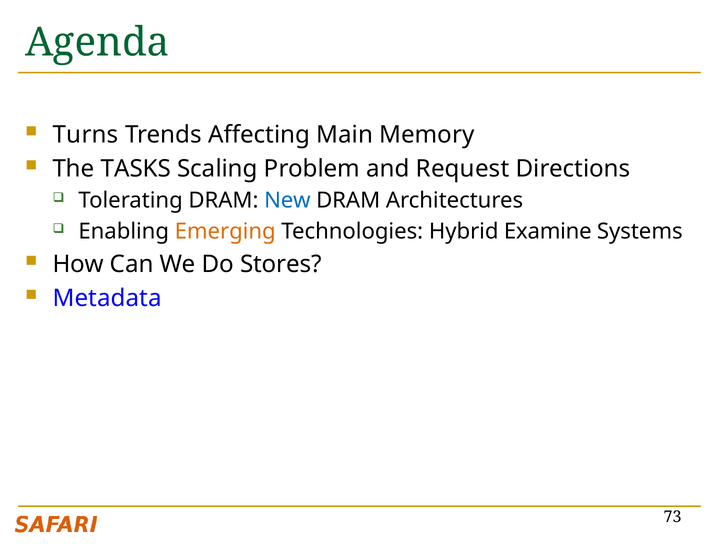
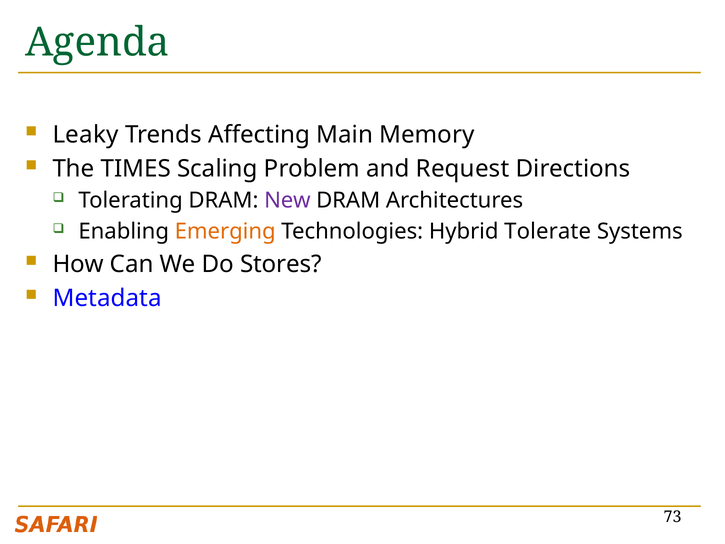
Turns: Turns -> Leaky (86, 135)
TASKS: TASKS -> TIMES (136, 168)
New colour: blue -> purple (287, 201)
Examine: Examine -> Tolerate (548, 232)
